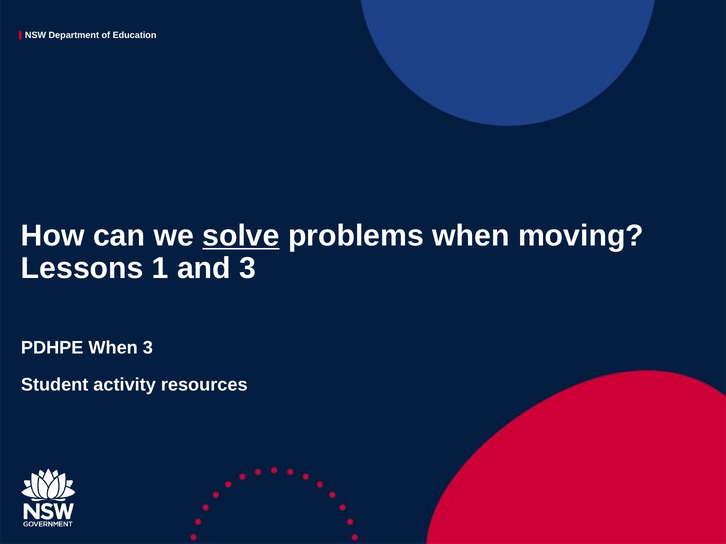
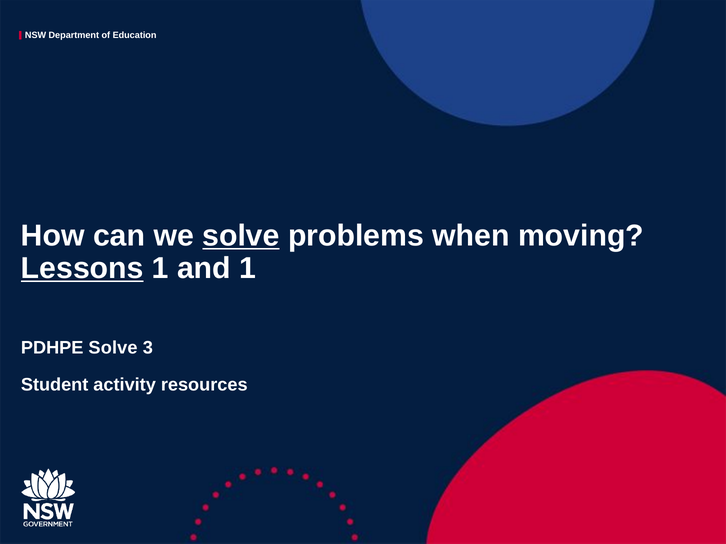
Lessons underline: none -> present (82, 269)
and 3: 3 -> 1 (248, 269)
PDHPE When: When -> Solve (113, 348)
